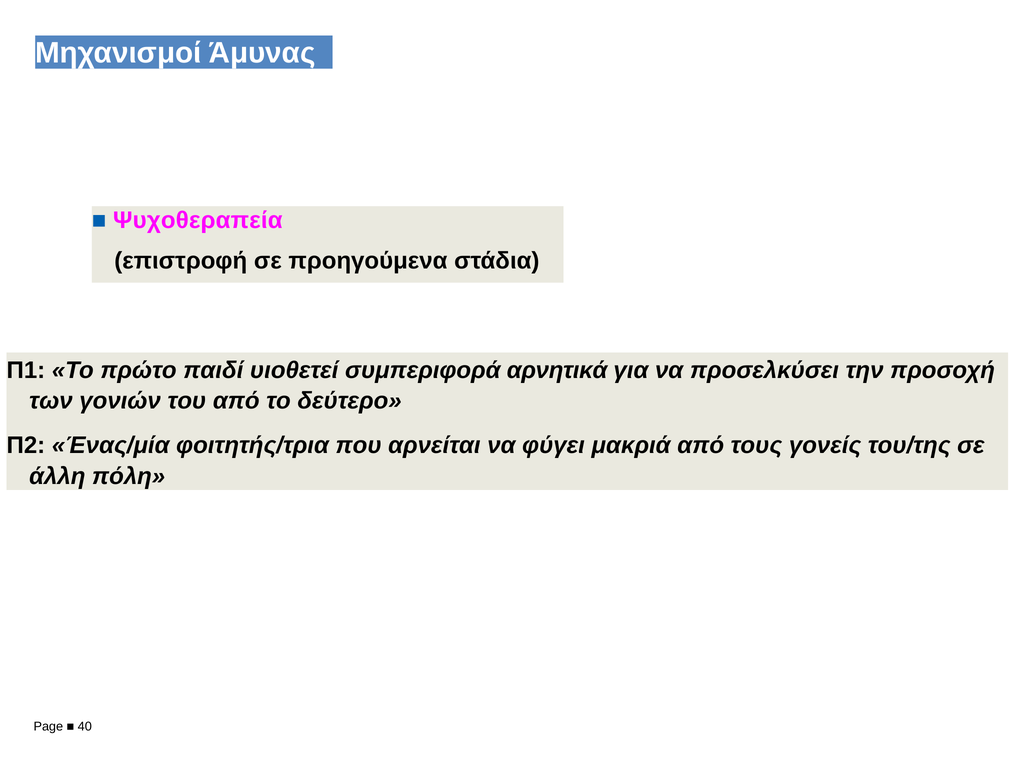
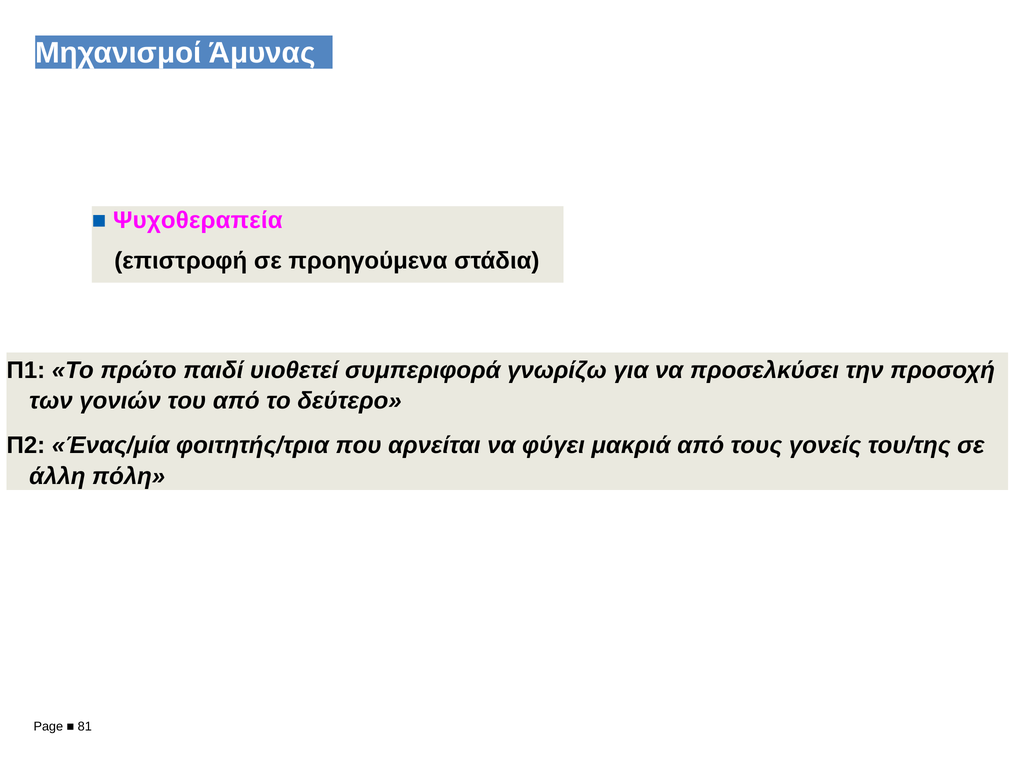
αρνητικά: αρνητικά -> γνωρίζω (557, 370)
40: 40 -> 81 (85, 726)
